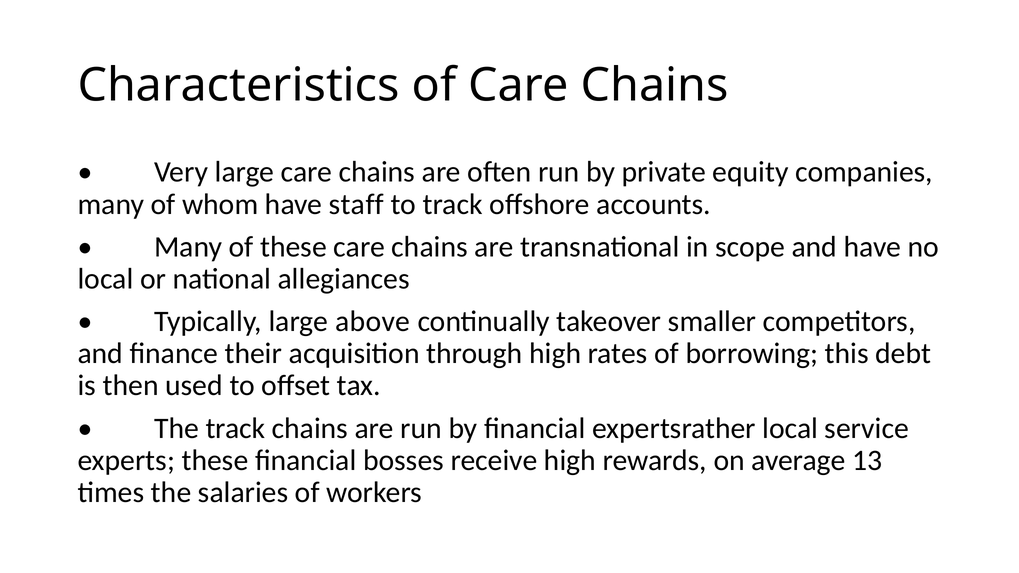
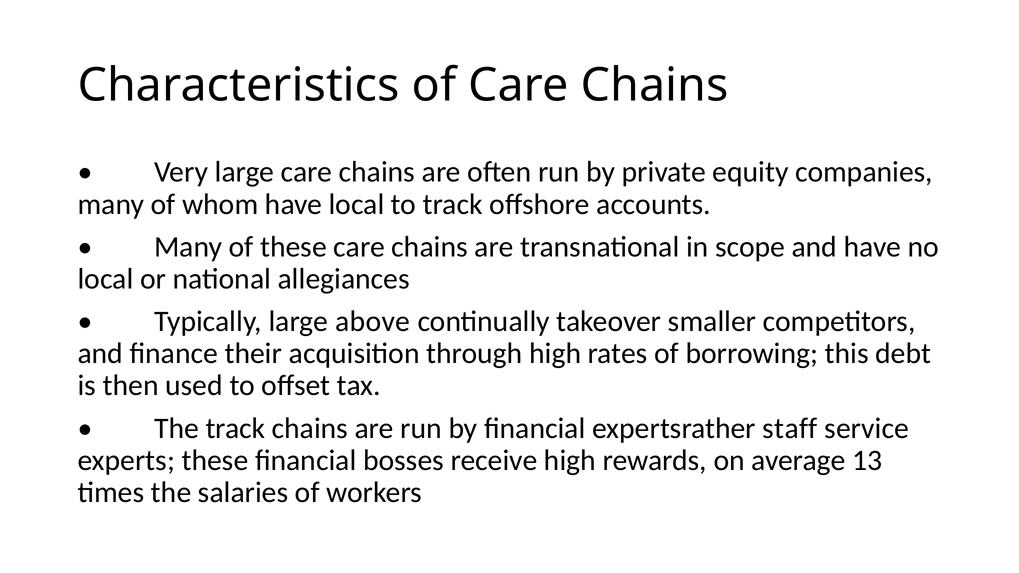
have staff: staff -> local (357, 204)
expertsrather local: local -> staff (790, 428)
